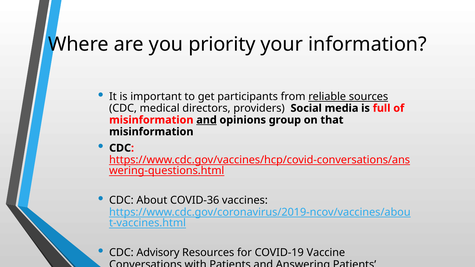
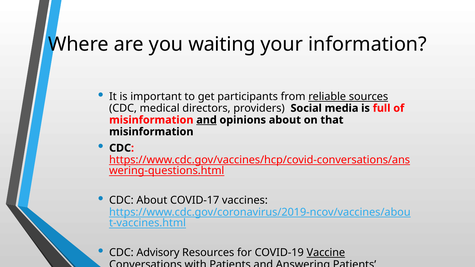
priority: priority -> waiting (222, 44)
opinions group: group -> about (285, 120)
COVID-36: COVID-36 -> COVID-17 (195, 200)
Vaccine underline: none -> present (326, 253)
